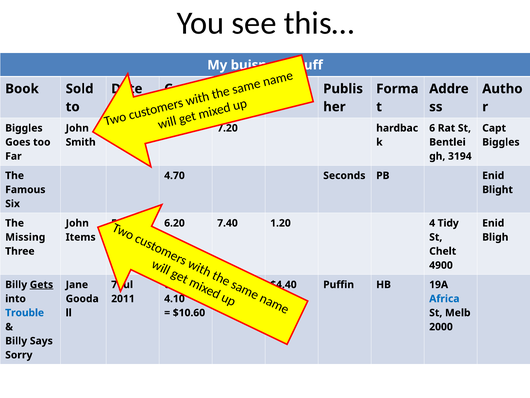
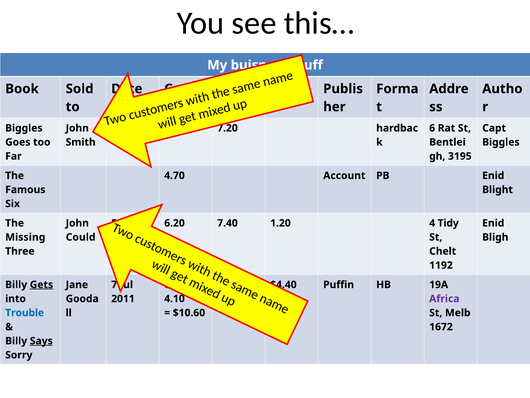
3194: 3194 -> 3195 (460, 156)
Seconds: Seconds -> Account (344, 175)
Items: Items -> Could (81, 237)
4900: 4900 -> 1192 (441, 265)
Africa colour: blue -> purple (444, 298)
2000: 2000 -> 1672 (441, 326)
Says underline: none -> present (41, 341)
